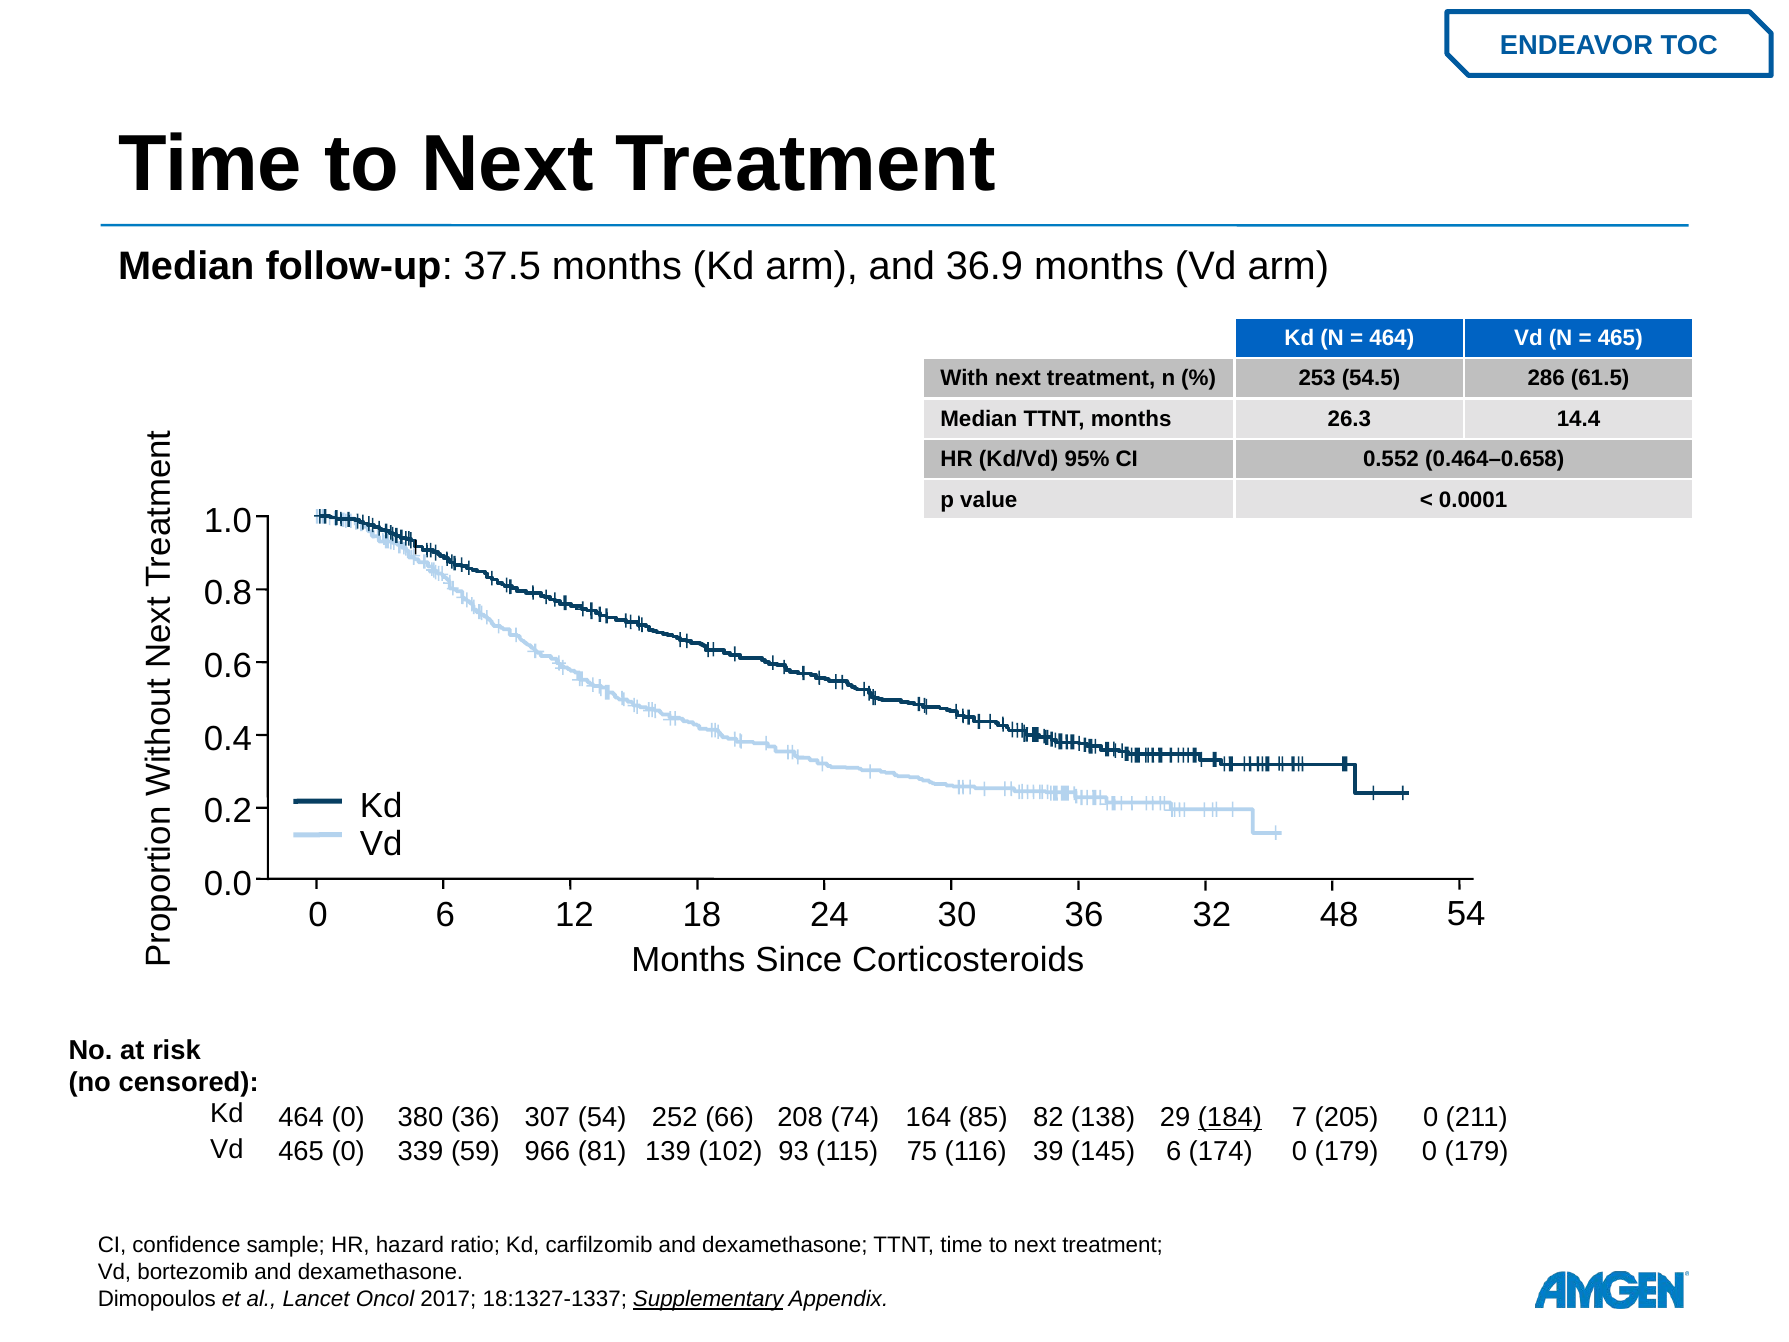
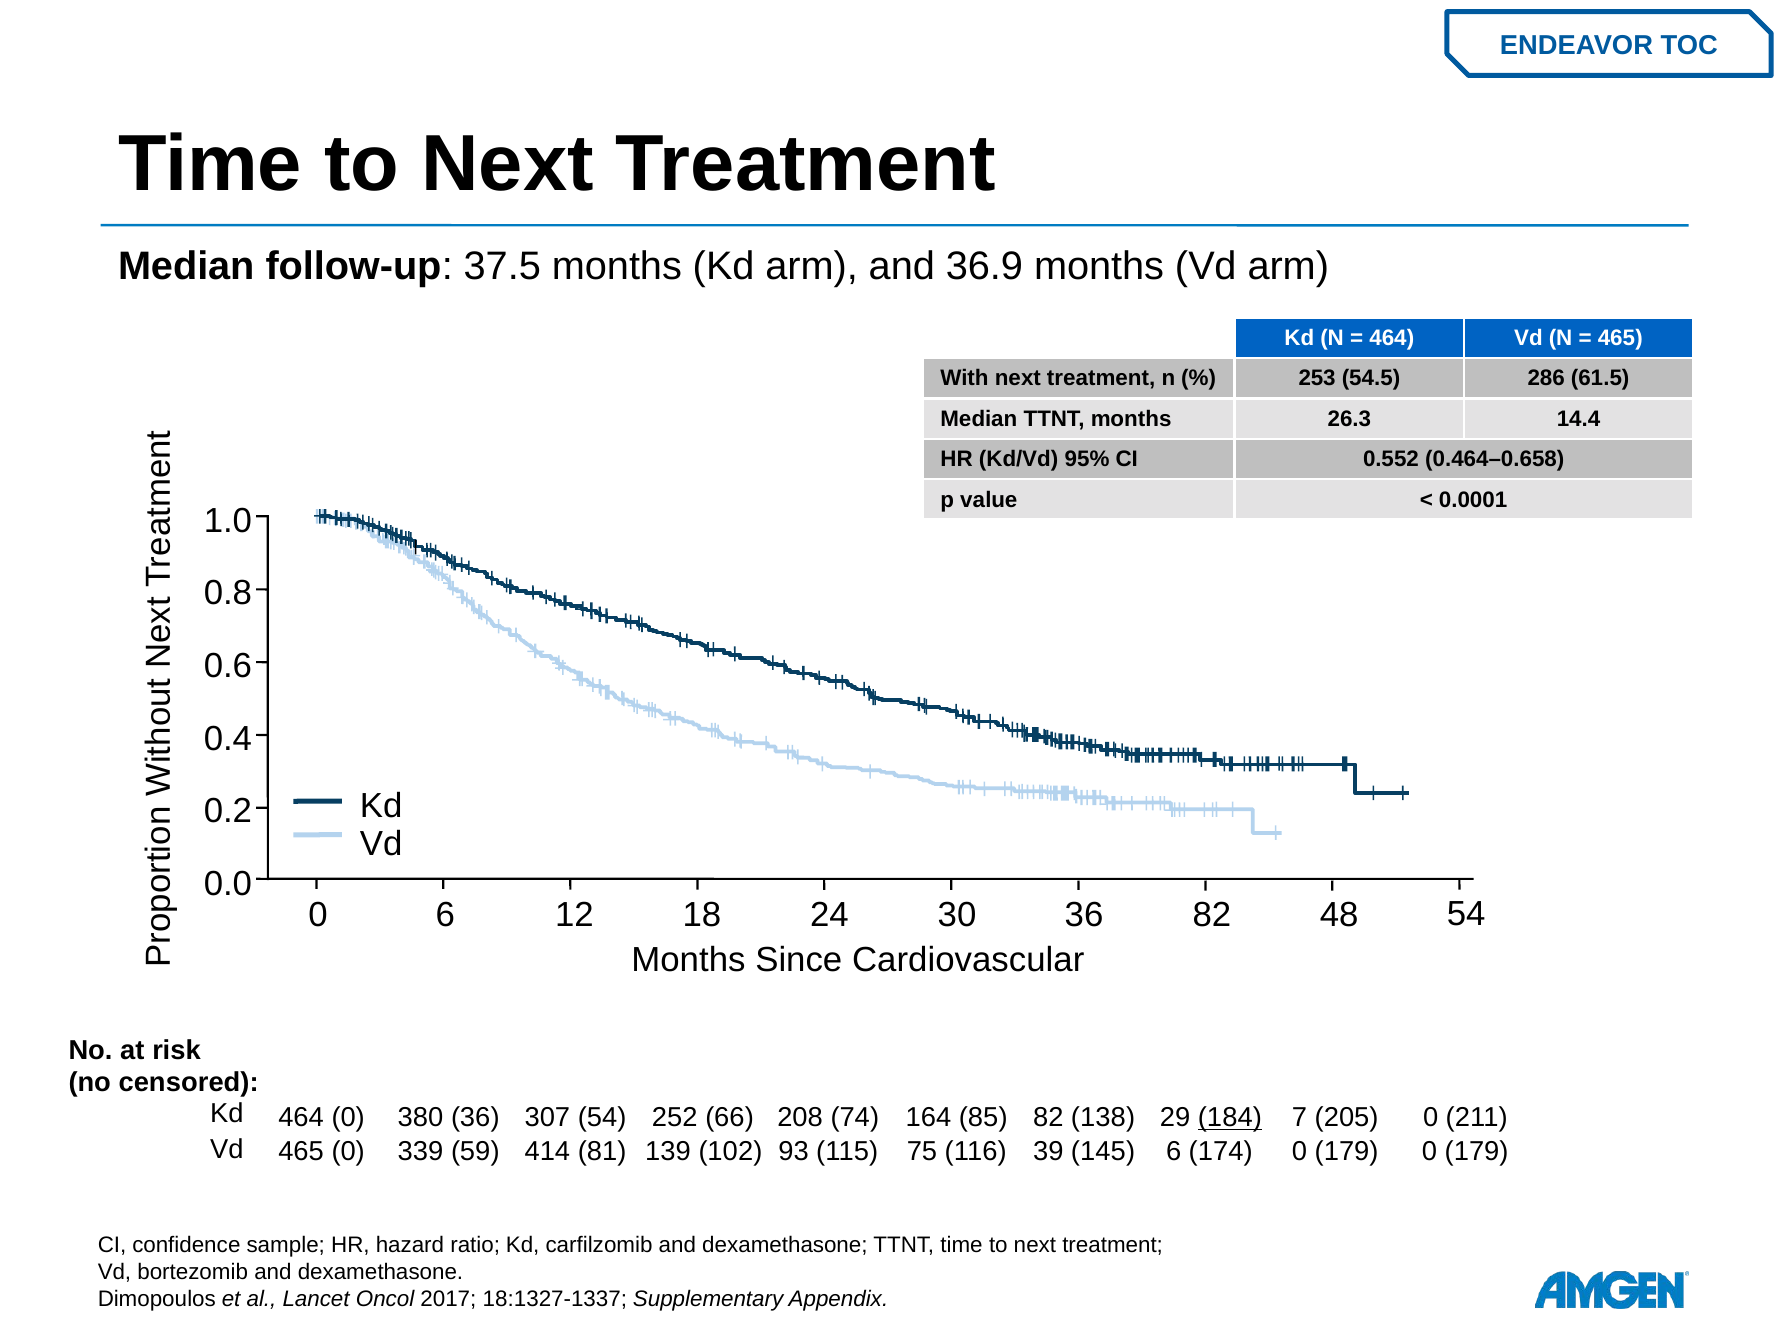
36 32: 32 -> 82 (1212, 914)
Corticosteroids: Corticosteroids -> Cardiovascular (968, 959)
966: 966 -> 414 (547, 1152)
Supplementary underline: present -> none (708, 1299)
